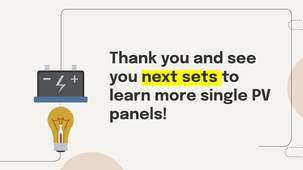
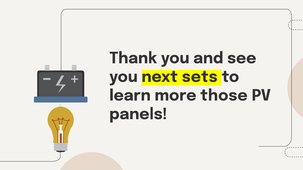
single: single -> those (224, 96)
